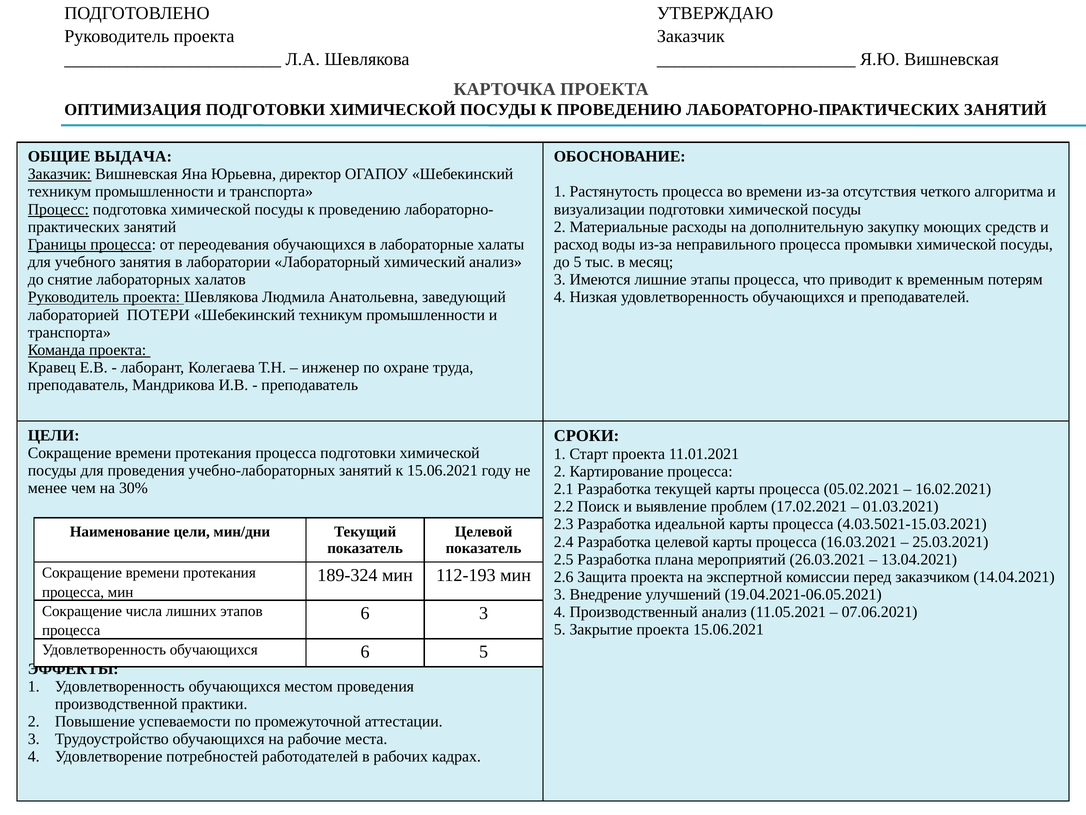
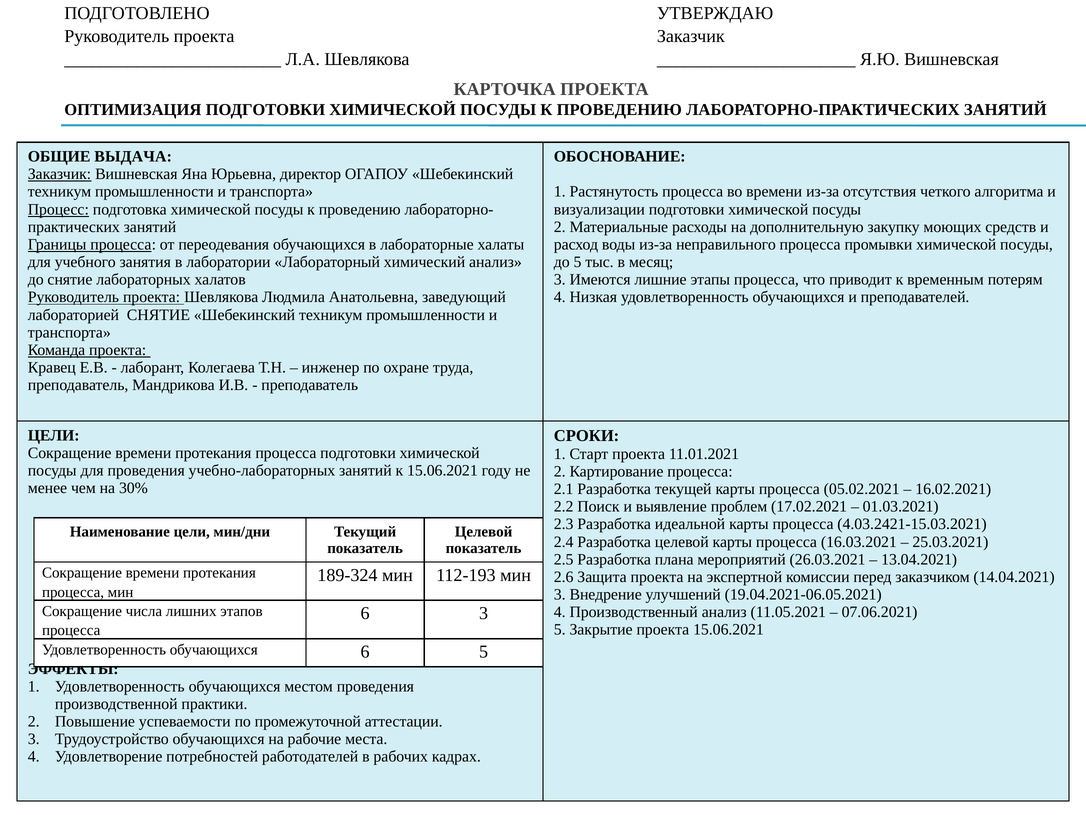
лабораторией ПОТЕРИ: ПОТЕРИ -> СНЯТИЕ (158, 315)
4.03.5021-15.03.2021: 4.03.5021-15.03.2021 -> 4.03.2421-15.03.2021 (912, 524)
